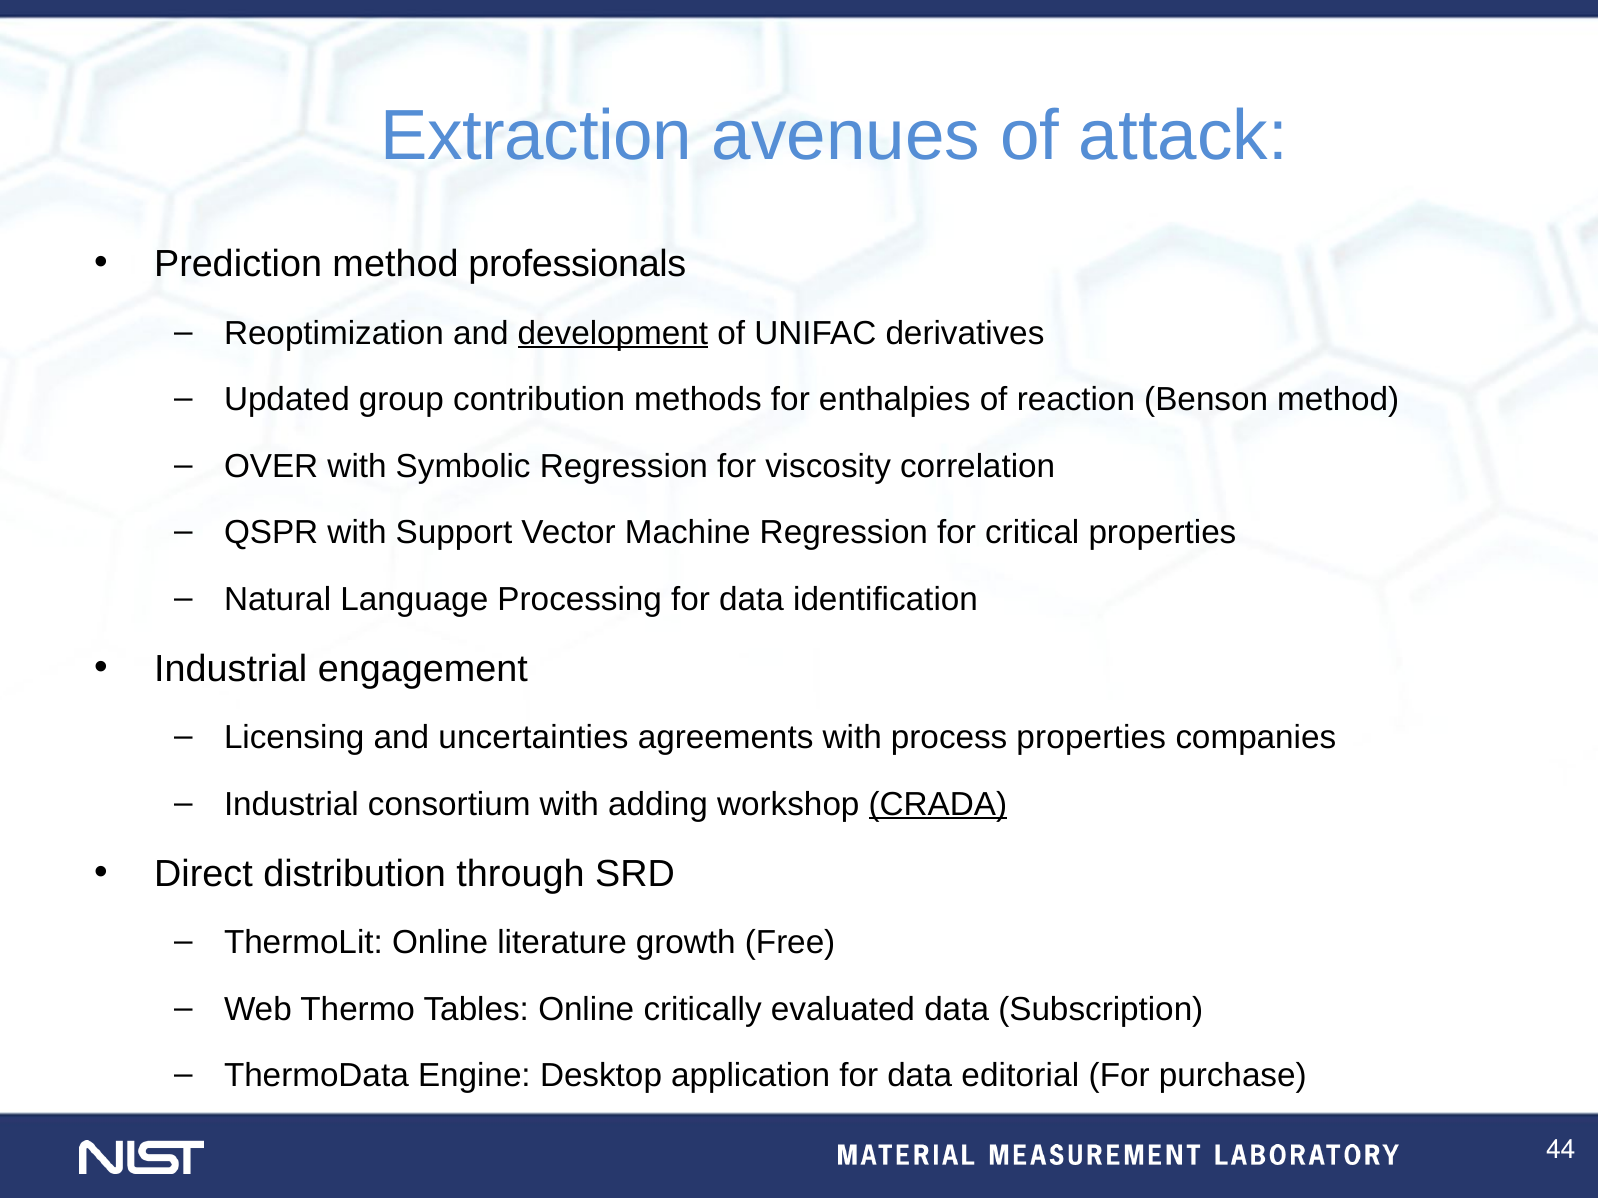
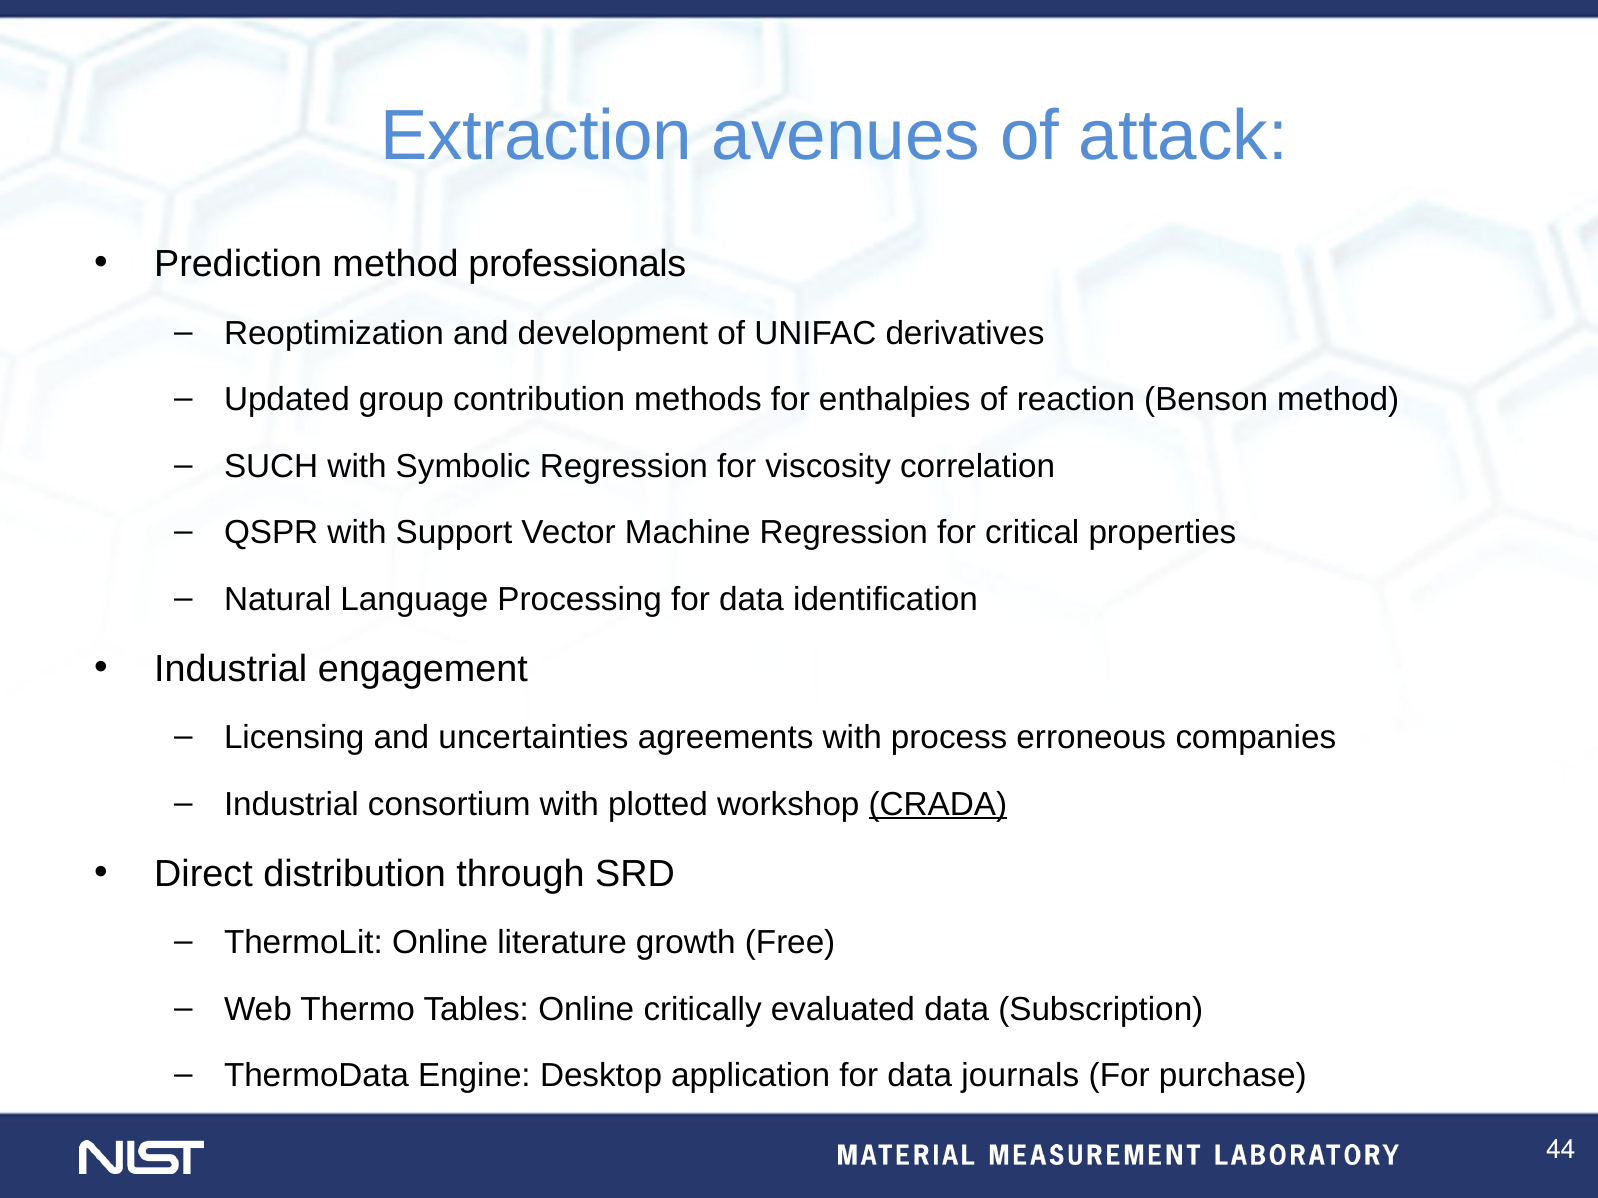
development underline: present -> none (613, 333)
OVER: OVER -> SUCH (271, 466)
process properties: properties -> erroneous (1091, 738)
adding: adding -> plotted (658, 805)
editorial: editorial -> journals (1020, 1076)
